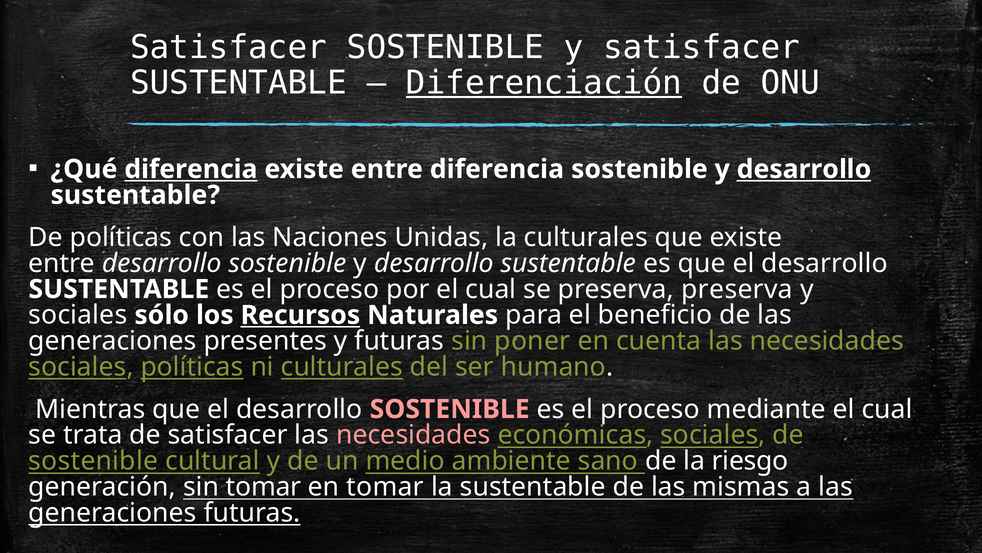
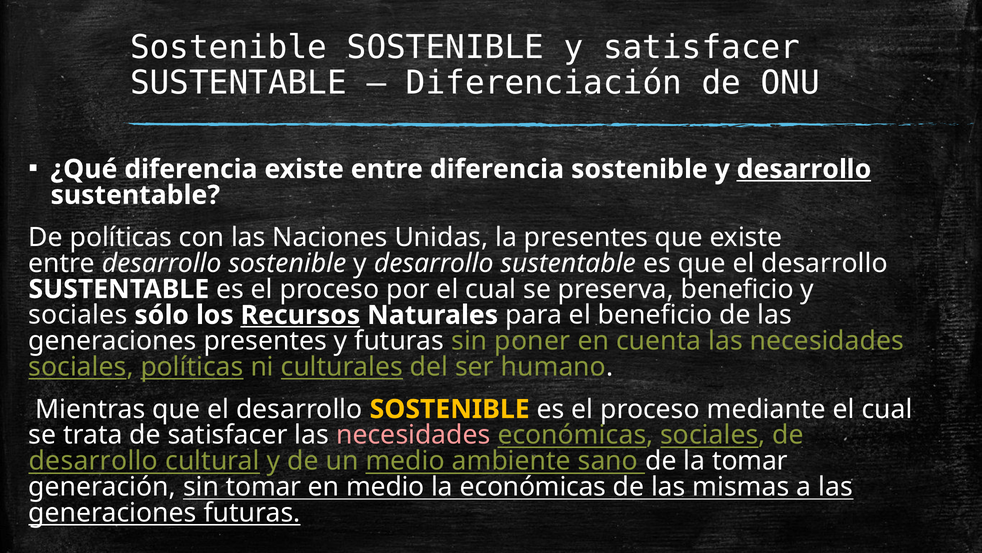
Satisfacer: Satisfacer -> Sostenible (229, 47)
Diferenciación underline: present -> none (544, 83)
diferencia underline: present -> none (191, 169)
la culturales: culturales -> presentes (586, 237)
preserva preserva: preserva -> beneficio (737, 289)
SOSTENIBLE colour: pink -> yellow (450, 409)
sostenible: sostenible -> desarrollo (93, 461)
la riesgo: riesgo -> tomar (750, 461)
en tomar: tomar -> medio (385, 486)
la sustentable: sustentable -> económicas (533, 486)
